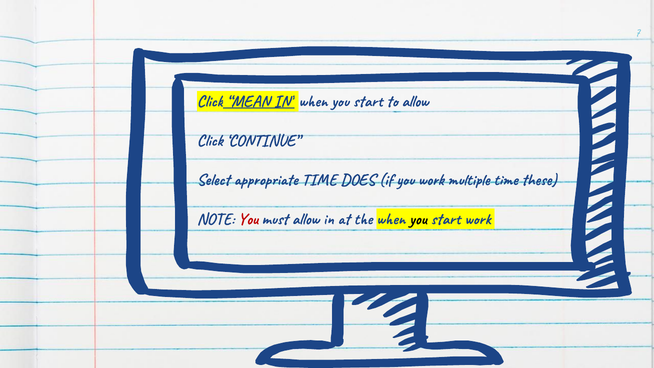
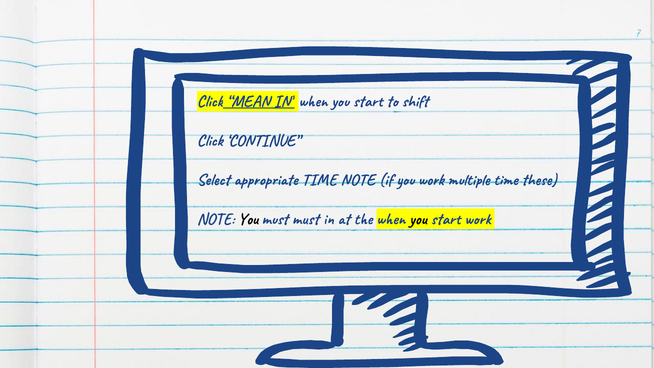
to allow: allow -> shift (415, 101)
TIME DOES: DOES -> NOTE (358, 180)
You colour: red -> black (248, 219)
must allow: allow -> must (305, 219)
